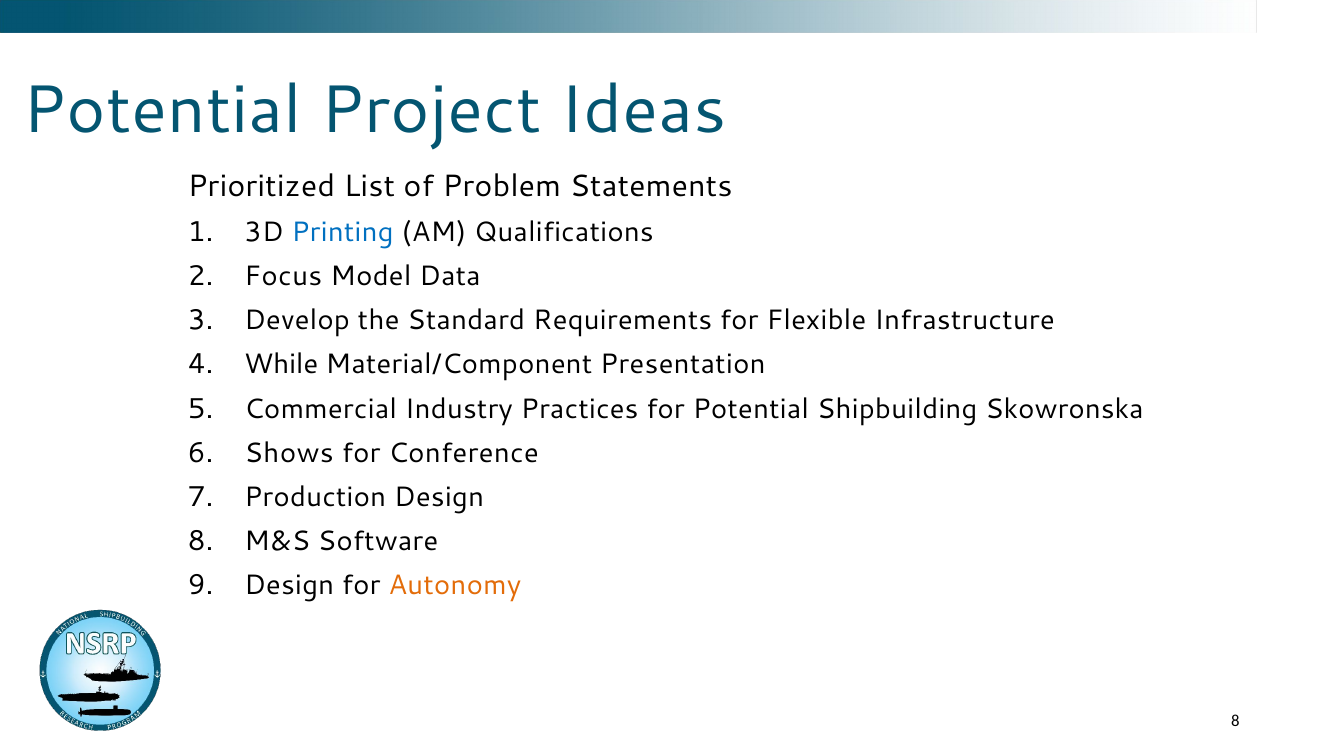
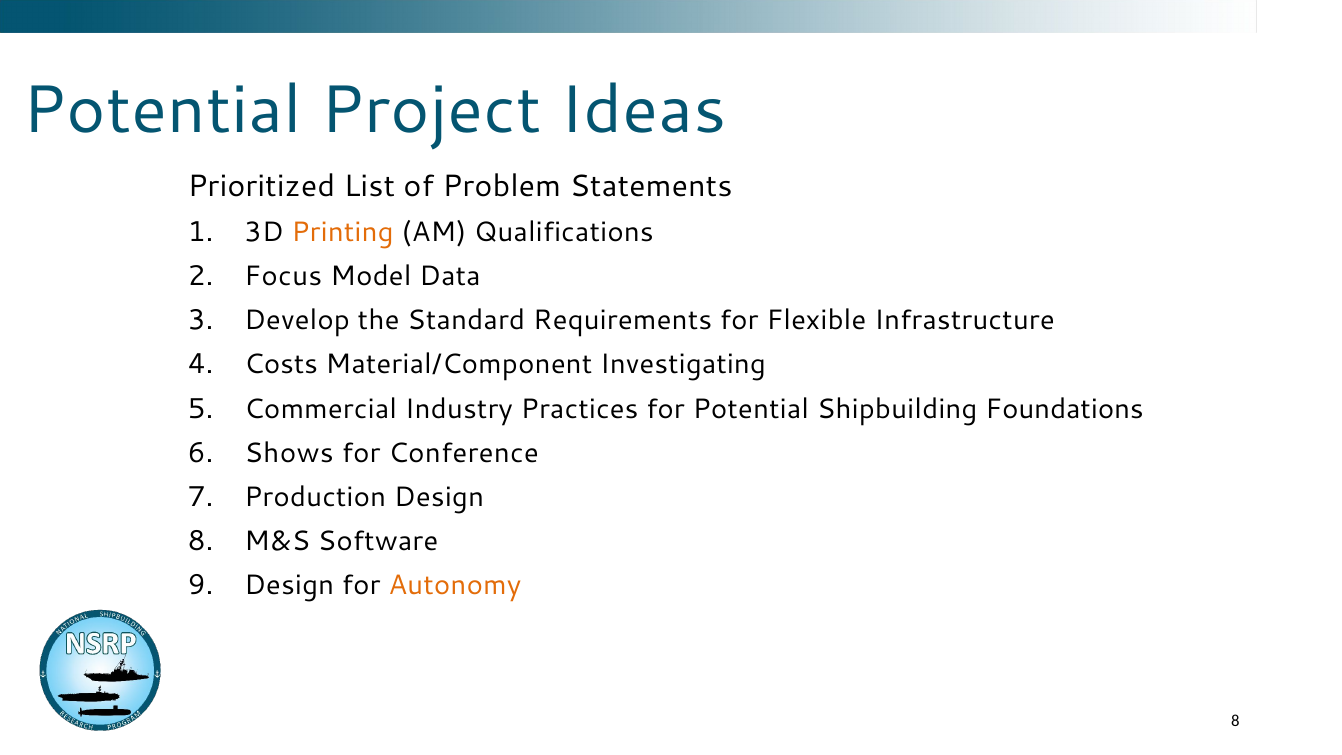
Printing colour: blue -> orange (343, 232)
While: While -> Costs (281, 365)
Presentation: Presentation -> Investigating (683, 365)
Skowronska: Skowronska -> Foundations (1065, 409)
